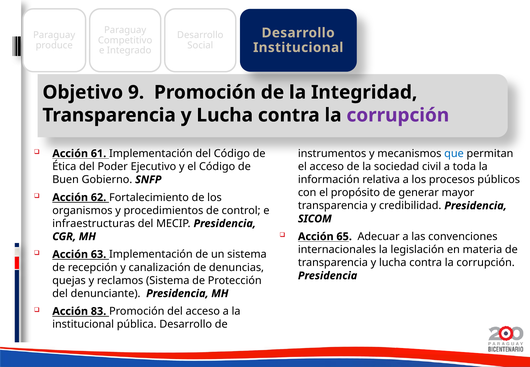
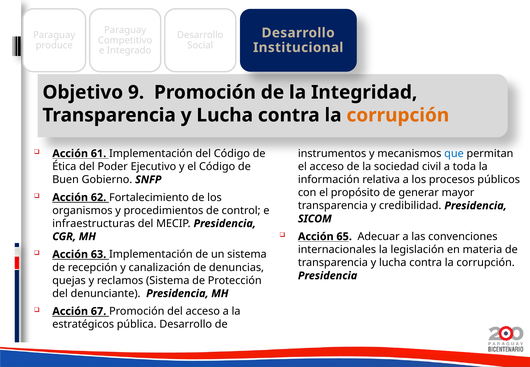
corrupción colour: purple -> orange (398, 115)
83: 83 -> 67 (99, 311)
institucional: institucional -> estratégicos (83, 324)
